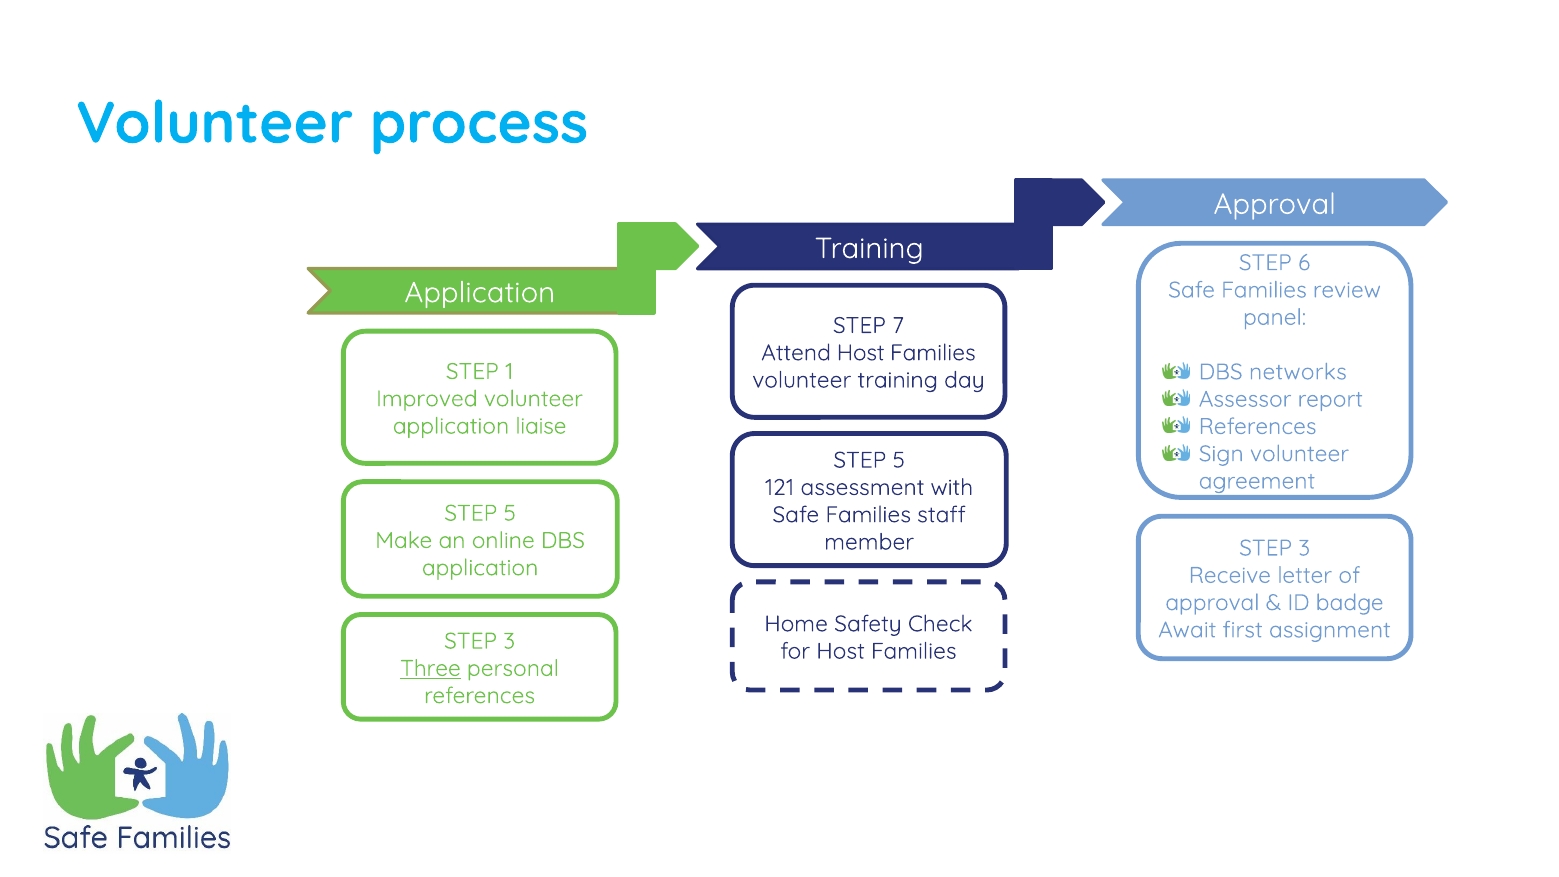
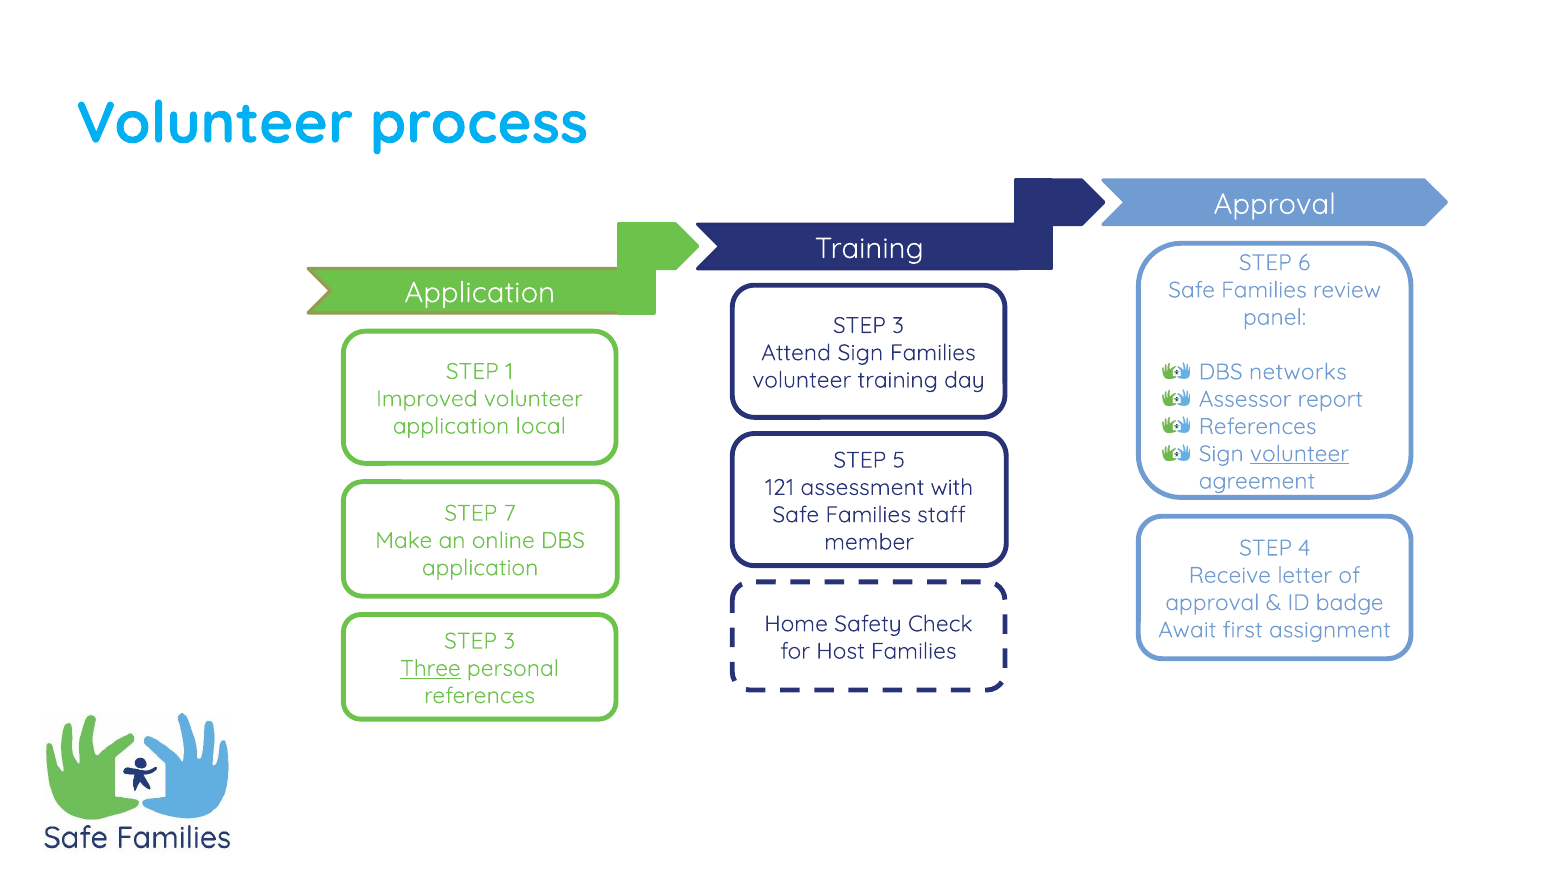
7: 7 -> 3 (898, 325)
Attend Host: Host -> Sign (860, 353)
liaise: liaise -> local (541, 426)
volunteer underline: none -> present (1300, 454)
5: 5 -> 7 (510, 513)
3: 3 -> 4 (1304, 548)
